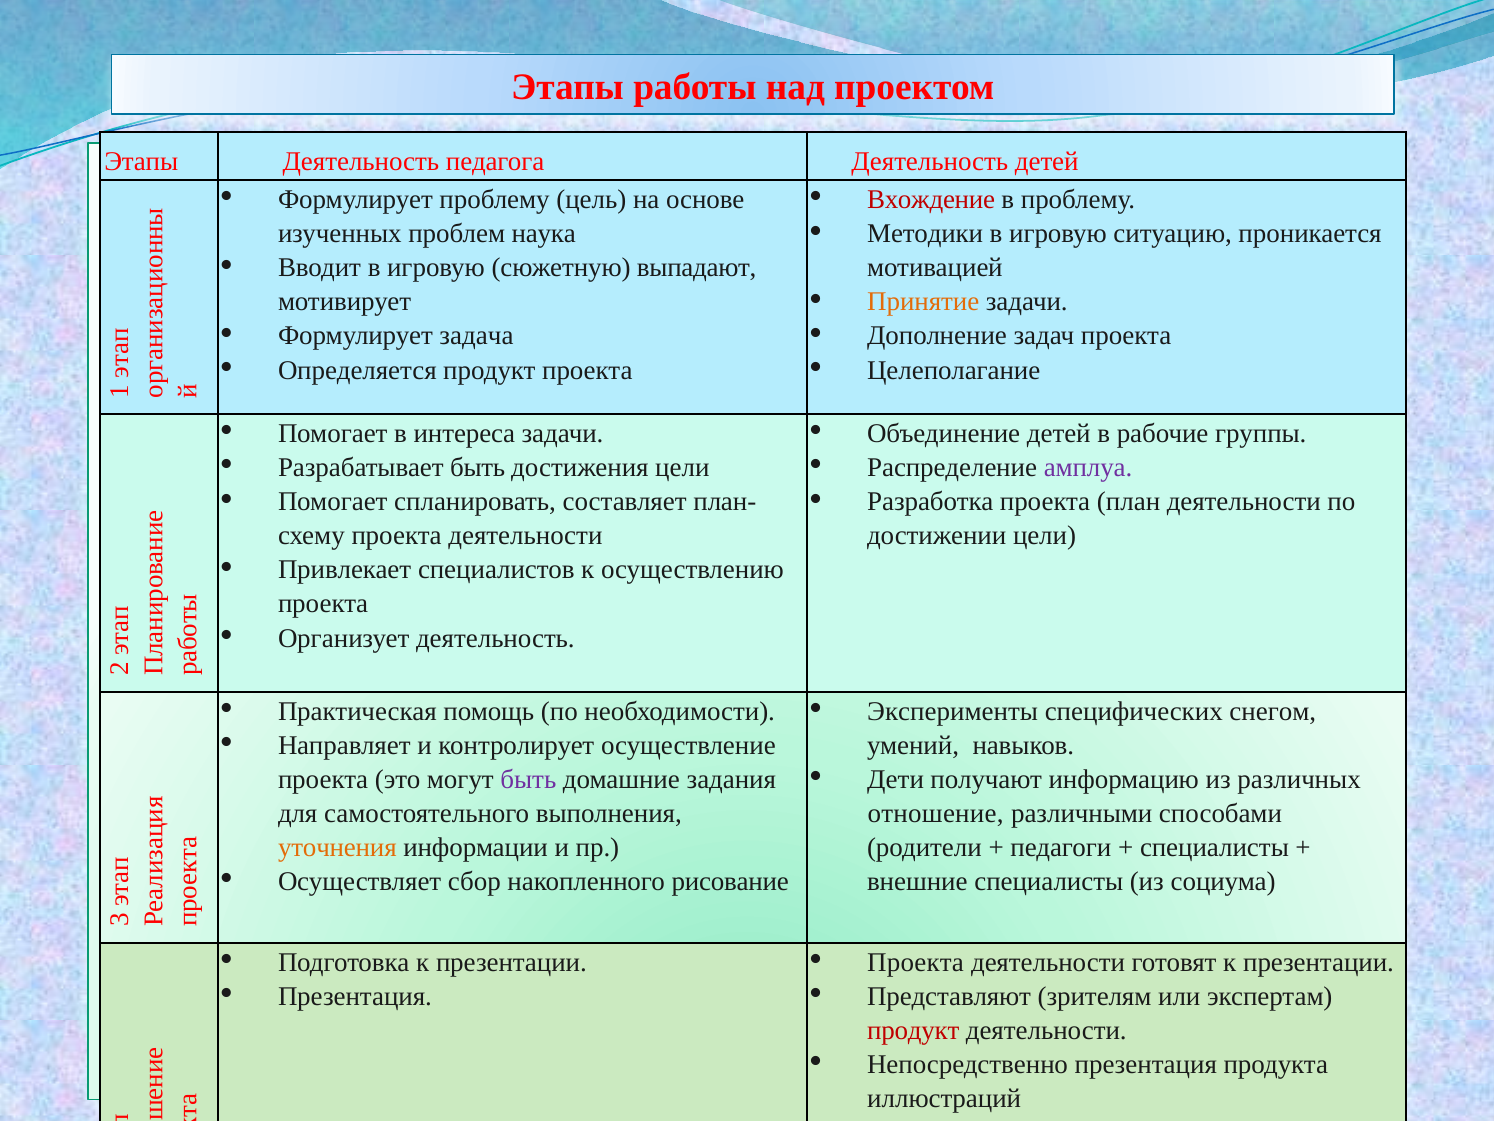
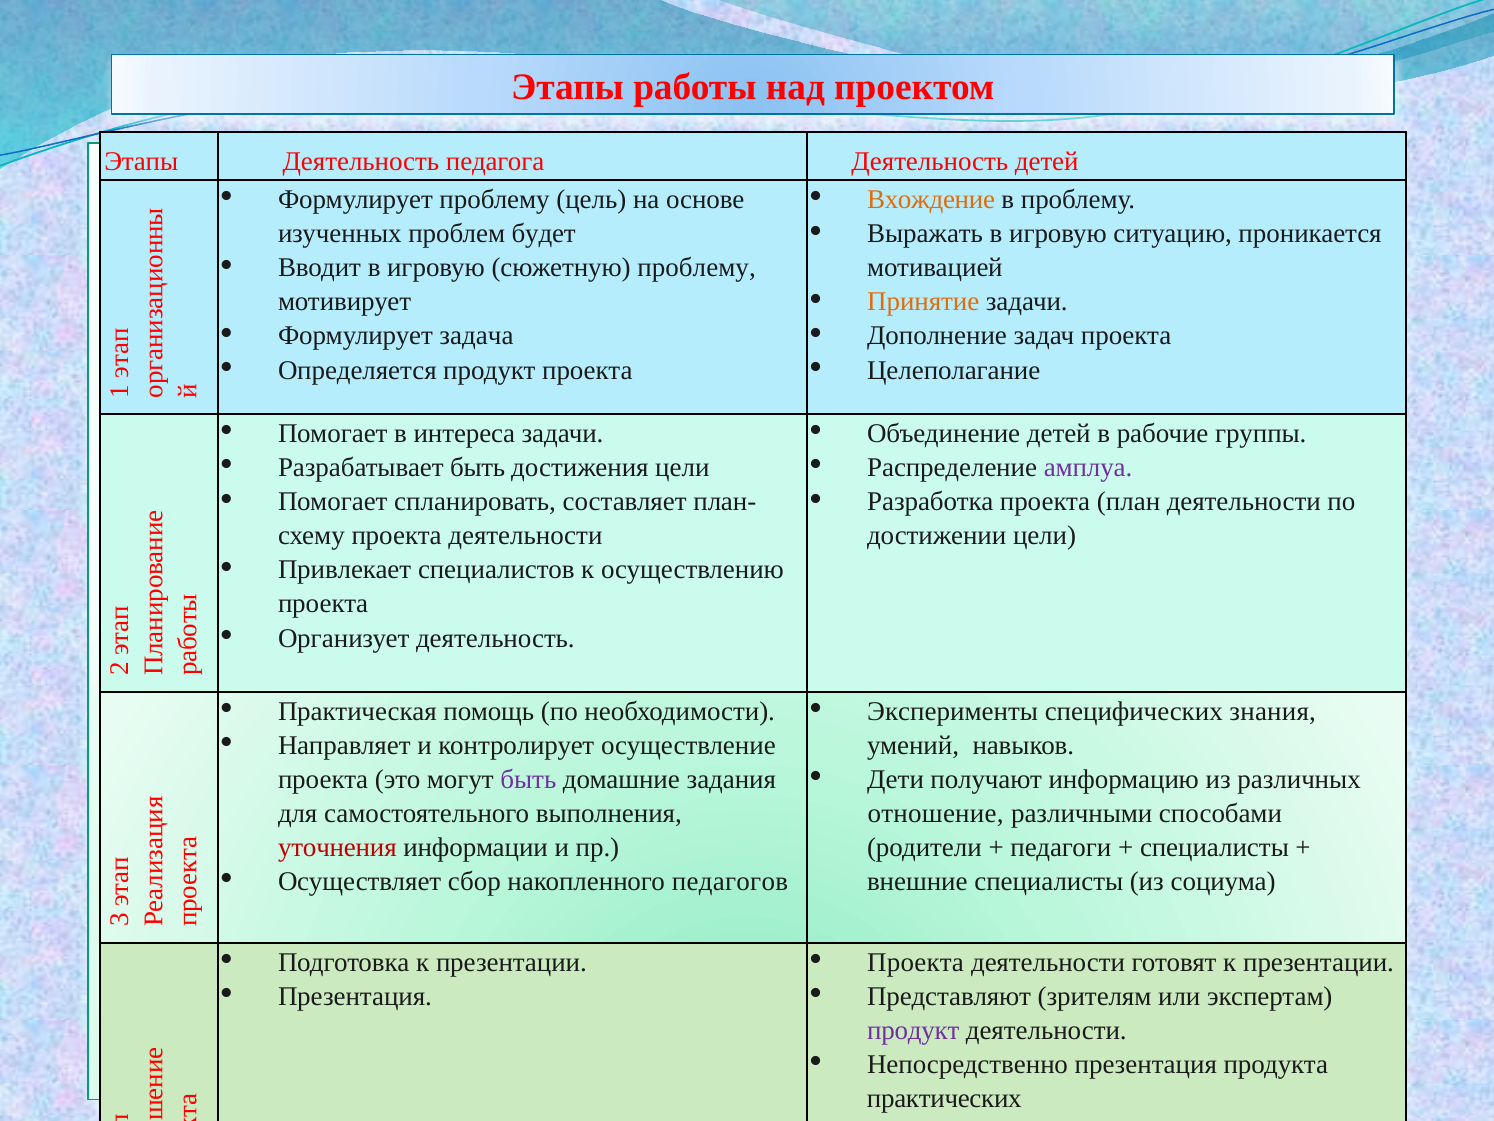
Вхождение colour: red -> orange (931, 200)
наука: наука -> будет (544, 234)
Методики: Методики -> Выражать (925, 234)
сюжетную выпадают: выпадают -> проблему (697, 268)
снегом: снегом -> знания (1273, 711)
уточнения colour: orange -> red (337, 847)
рисование: рисование -> педагогов (730, 881)
продукт colour: red -> purple (913, 1030)
иллюстраций: иллюстраций -> практических (944, 1098)
